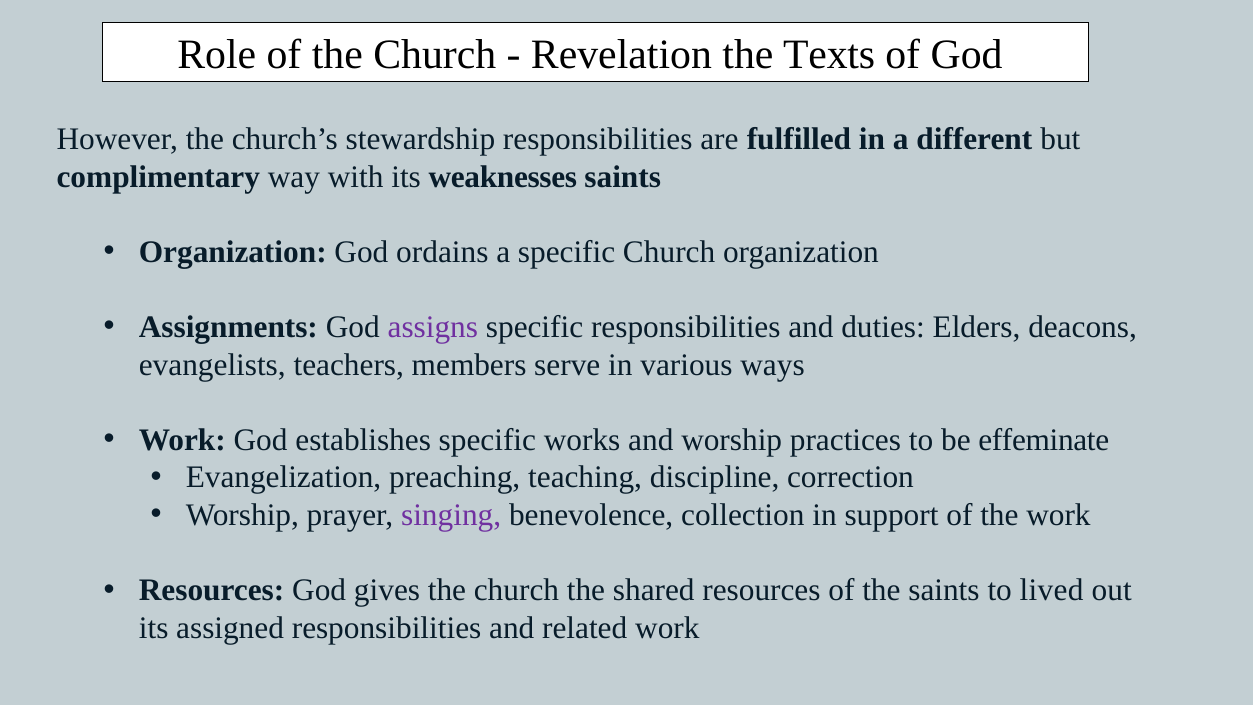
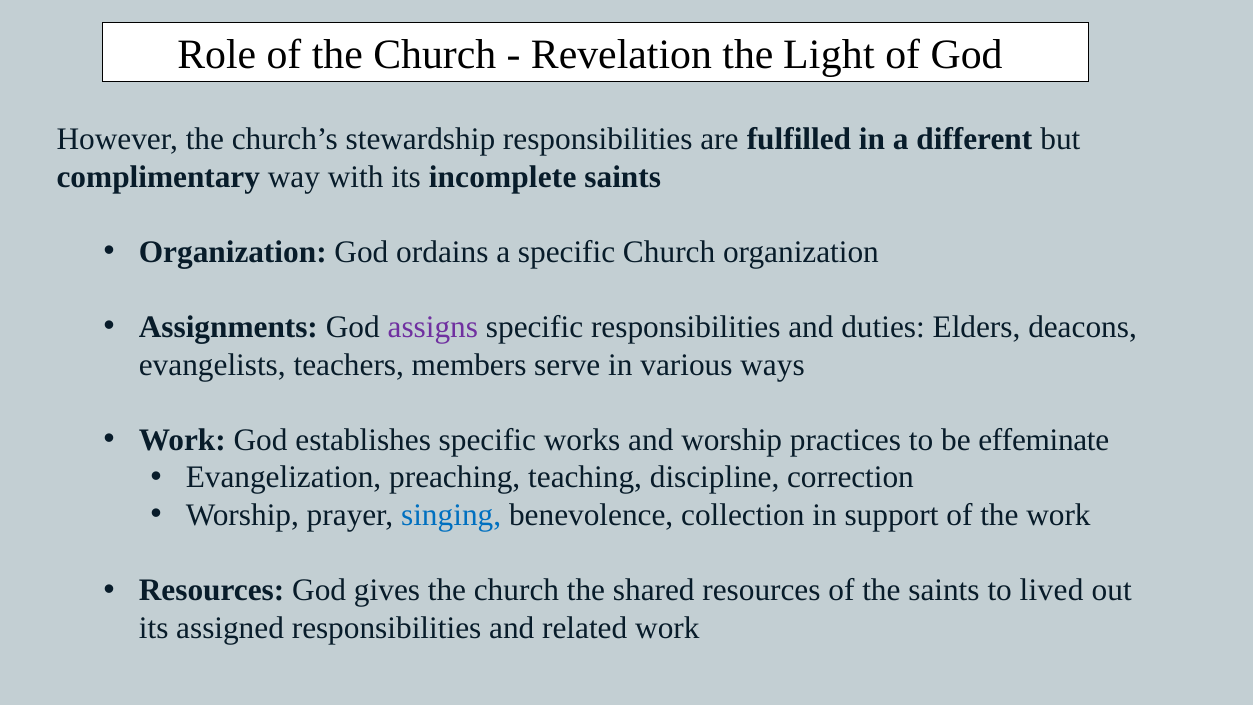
Texts: Texts -> Light (829, 55)
weaknesses: weaknesses -> incomplete (503, 177)
singing colour: purple -> blue (451, 515)
